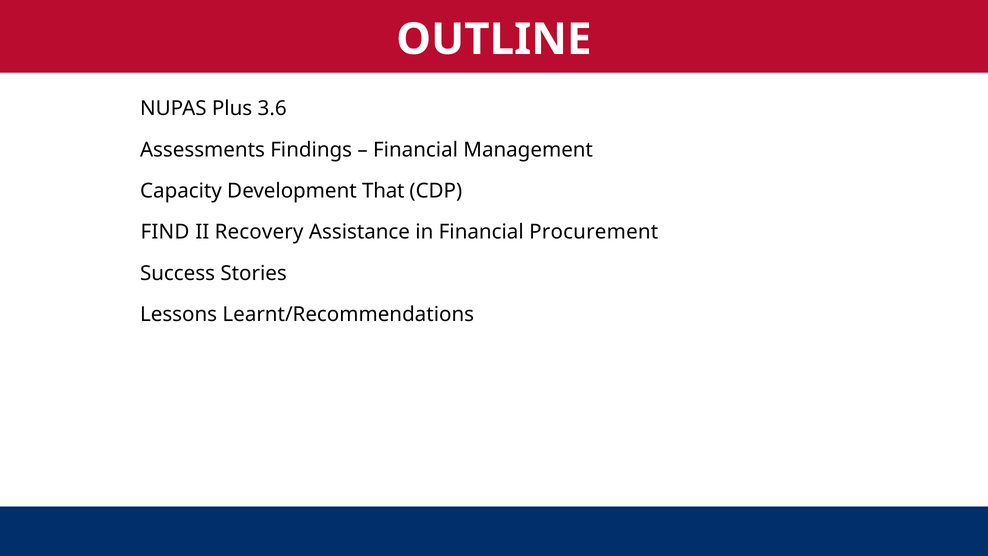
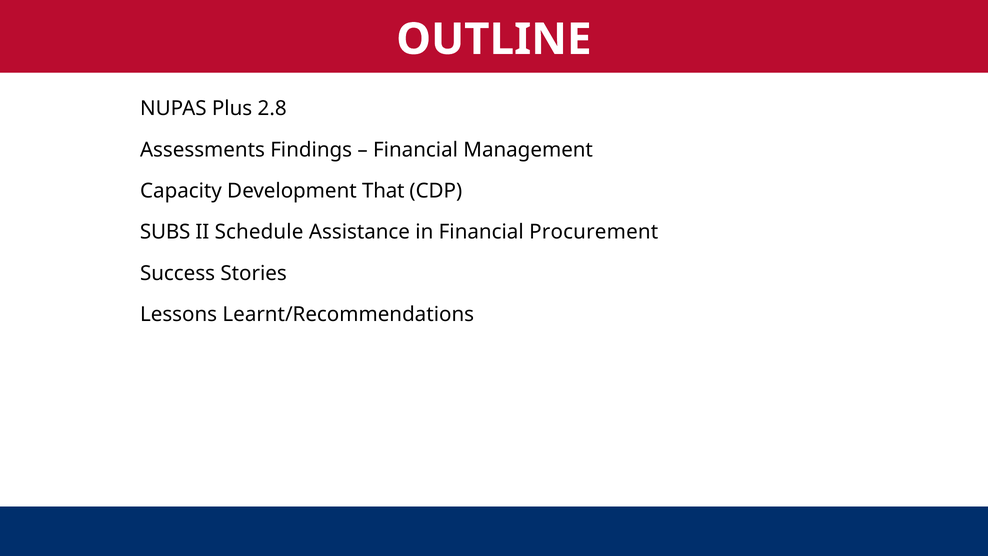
3.6: 3.6 -> 2.8 (272, 109)
FIND: FIND -> SUBS (165, 232)
Recovery: Recovery -> Schedule (259, 232)
